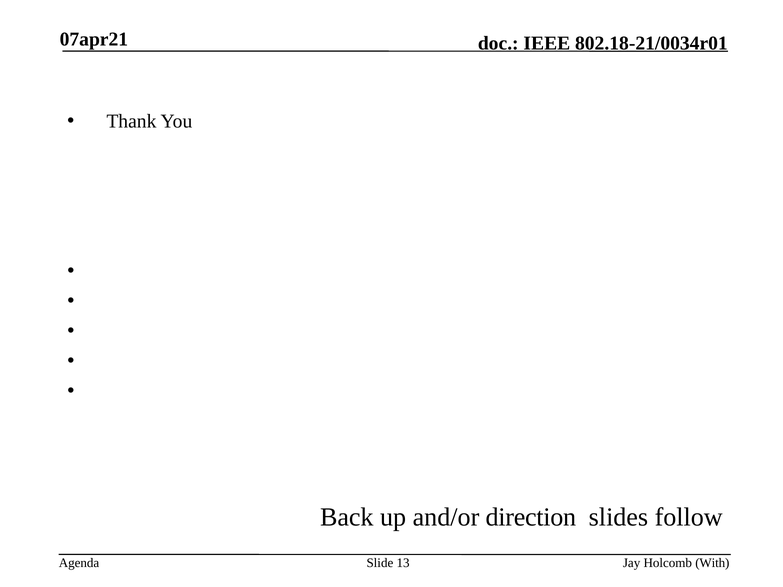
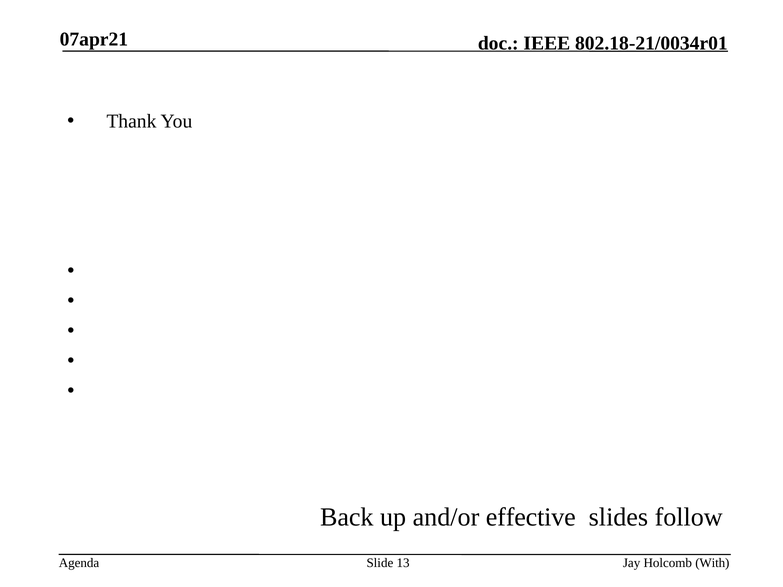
direction: direction -> effective (531, 517)
